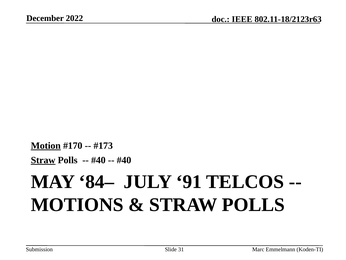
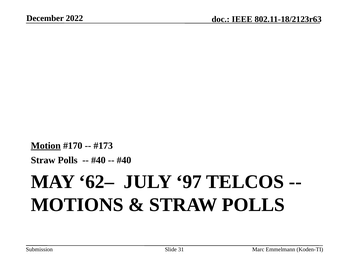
Straw underline: present -> none (43, 160)
84–: 84– -> 62– (97, 181)
91: 91 -> 97 (189, 181)
